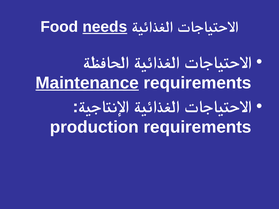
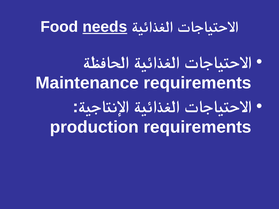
Maintenance underline: present -> none (87, 83)
